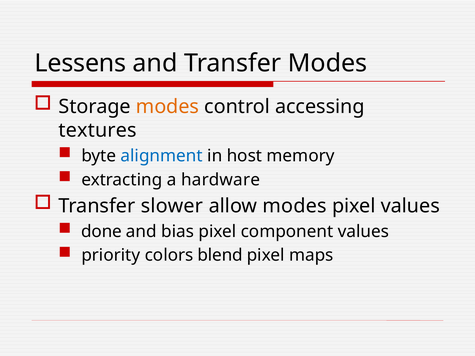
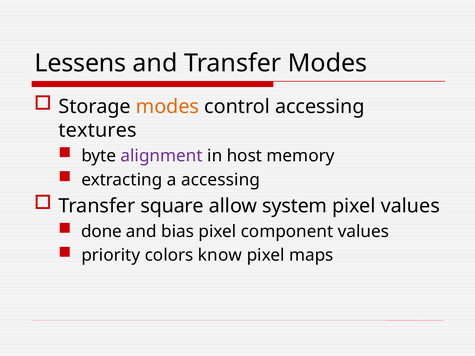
alignment colour: blue -> purple (162, 156)
a hardware: hardware -> accessing (221, 180)
slower: slower -> square (172, 206)
allow modes: modes -> system (295, 206)
blend: blend -> know (220, 256)
